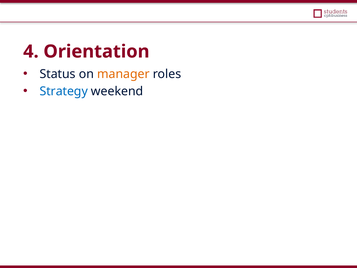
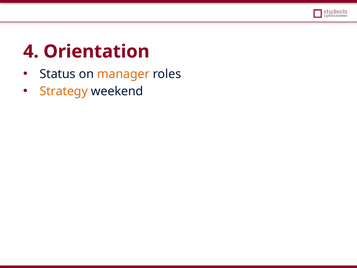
Strategy colour: blue -> orange (64, 91)
